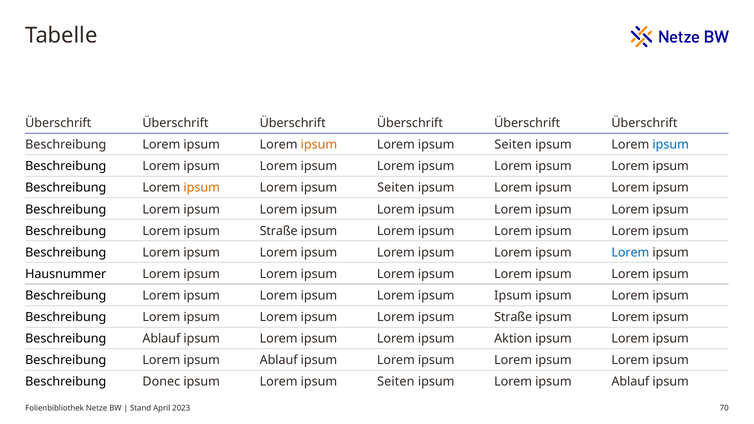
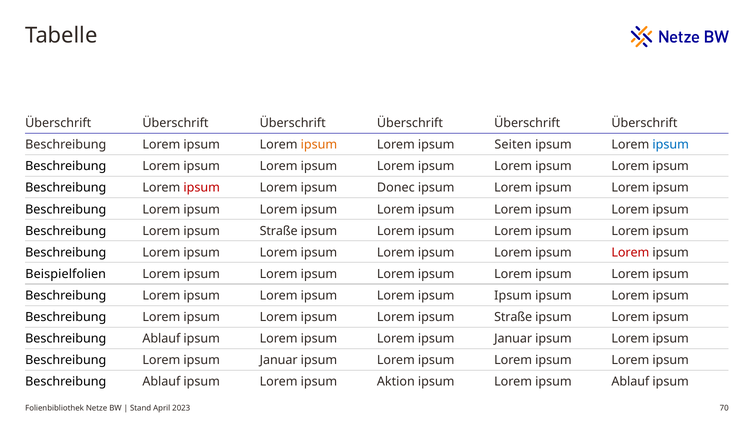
ipsum colour: orange -> red (202, 188)
Seiten: Seiten -> Donec (396, 188)
Lorem colour: blue -> red (630, 252)
Hausnummer: Hausnummer -> Beispielfolien (66, 274)
ipsum Lorem ipsum Aktion: Aktion -> Januar (513, 339)
Beschreibung Lorem ipsum Ablauf: Ablauf -> Januar (279, 360)
Donec: Donec -> Ablauf (161, 382)
Seiten: Seiten -> Aktion (396, 382)
